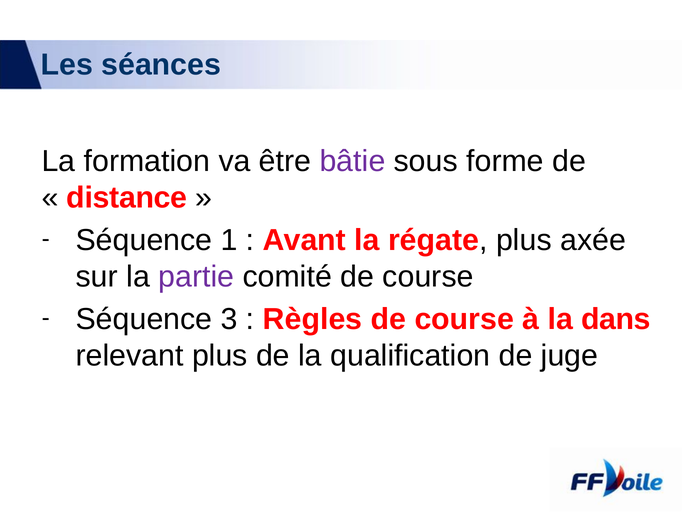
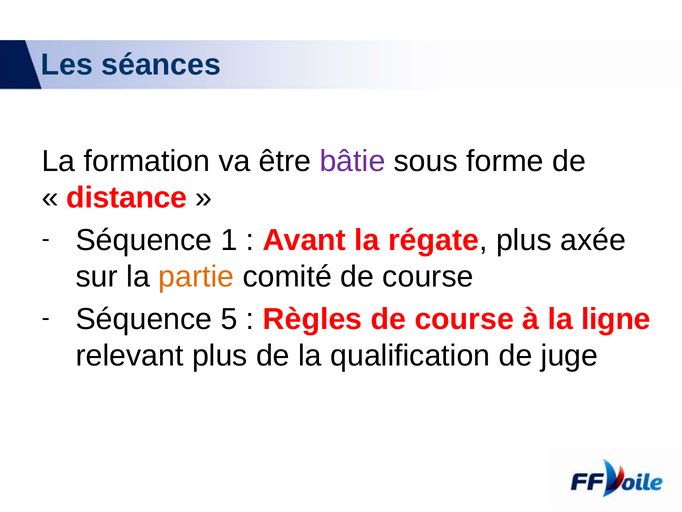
partie colour: purple -> orange (196, 276)
3: 3 -> 5 (229, 319)
dans: dans -> ligne (616, 319)
